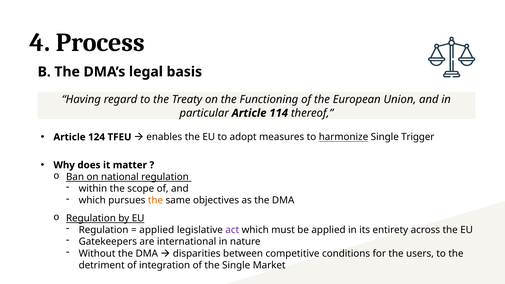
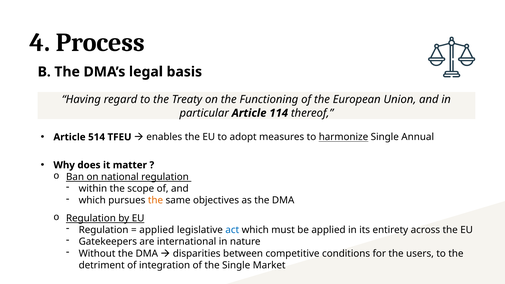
124: 124 -> 514 (97, 137)
Trigger: Trigger -> Annual (418, 137)
act colour: purple -> blue (232, 230)
